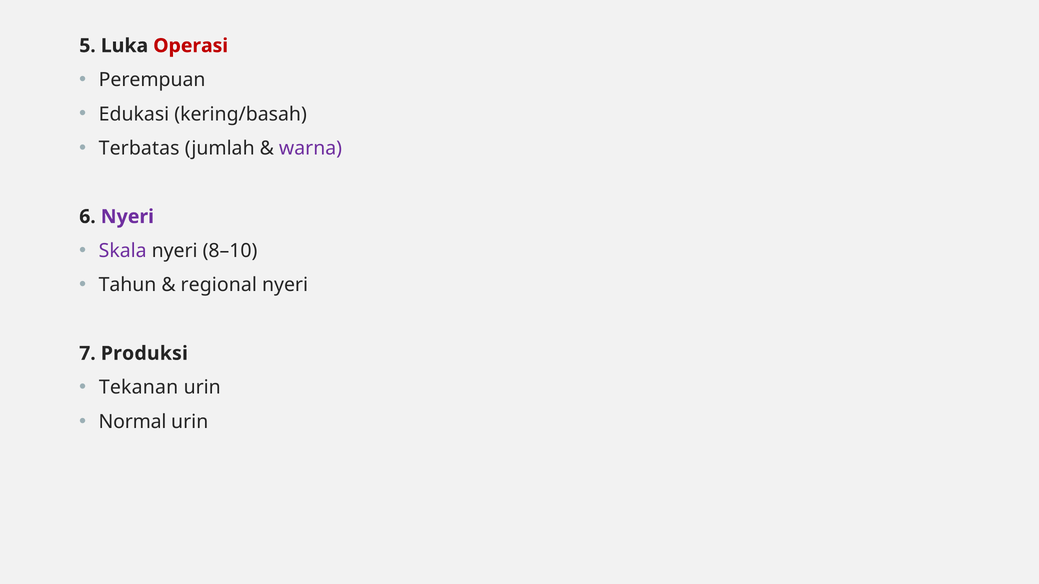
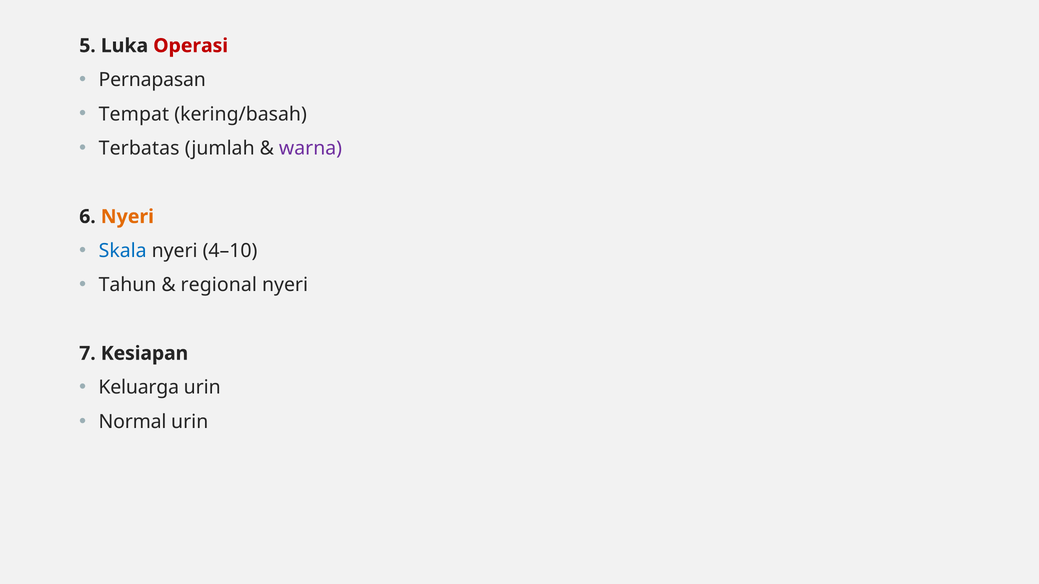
Perempuan: Perempuan -> Pernapasan (152, 80)
Edukasi: Edukasi -> Tempat (134, 114)
Nyeri colour: purple -> orange (127, 217)
Skala colour: purple -> blue (123, 251)
8–10: 8–10 -> 4–10 (230, 251)
Produksi: Produksi -> Kesiapan (145, 354)
Tekanan: Tekanan -> Keluarga (139, 388)
